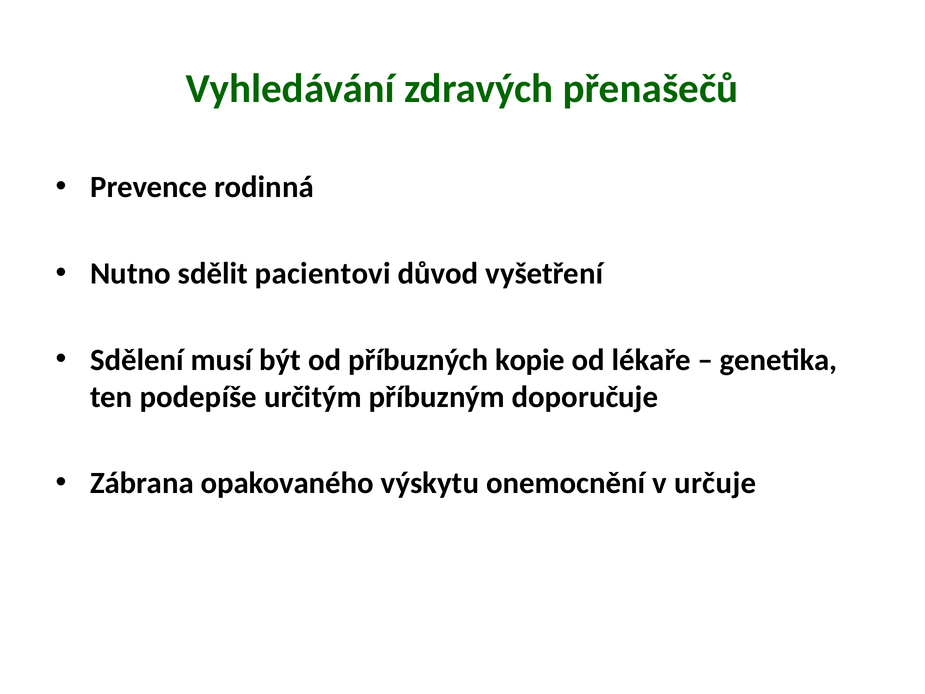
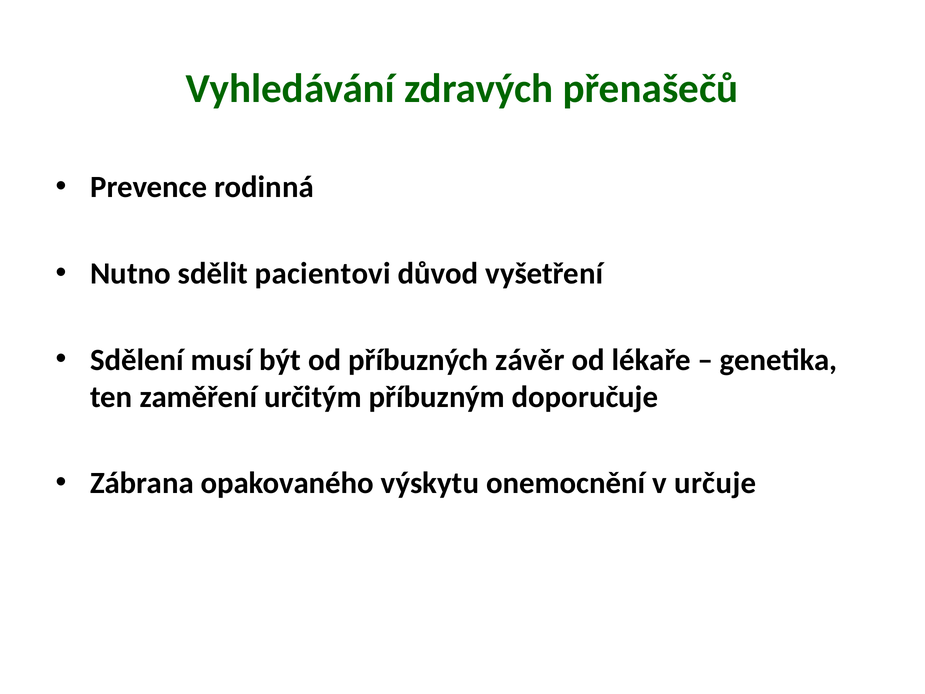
kopie: kopie -> závěr (530, 360)
podepíše: podepíše -> zaměření (198, 397)
